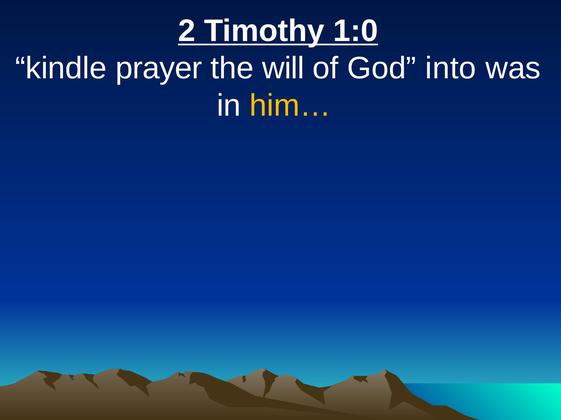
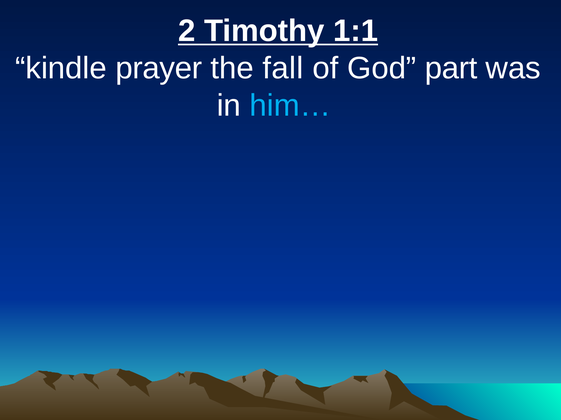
1:0: 1:0 -> 1:1 (356, 31)
will: will -> fall (283, 68)
into: into -> part (451, 68)
him… colour: yellow -> light blue (290, 106)
